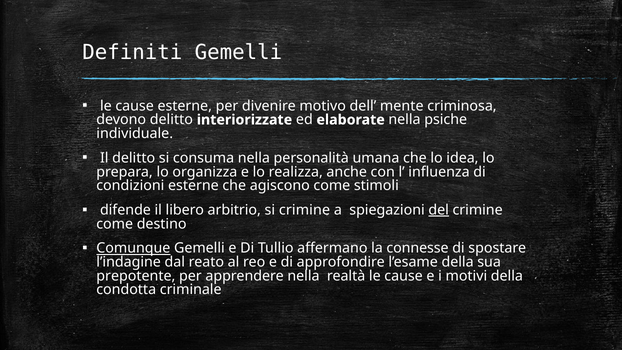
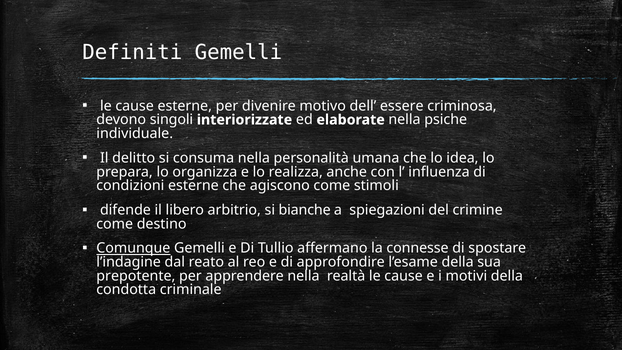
mente: mente -> essere (402, 106)
devono delitto: delitto -> singoli (171, 120)
si crimine: crimine -> bianche (305, 210)
del underline: present -> none (439, 210)
